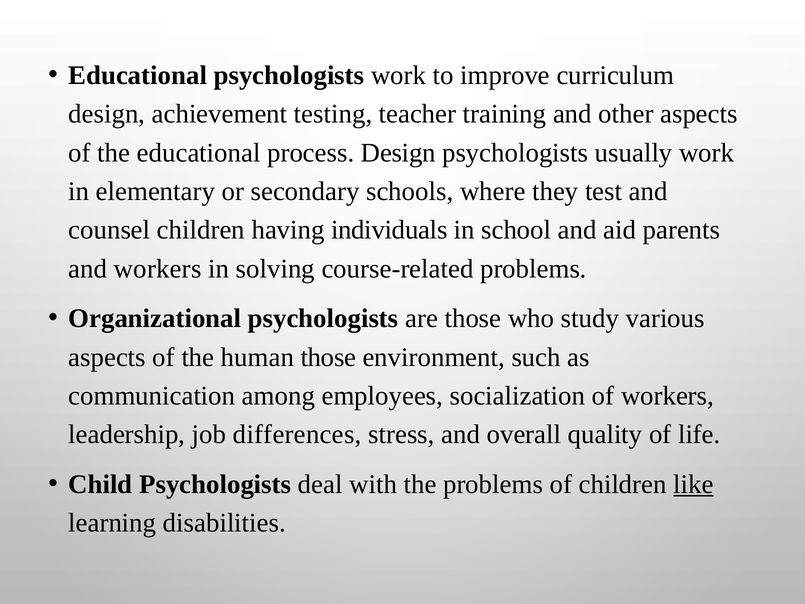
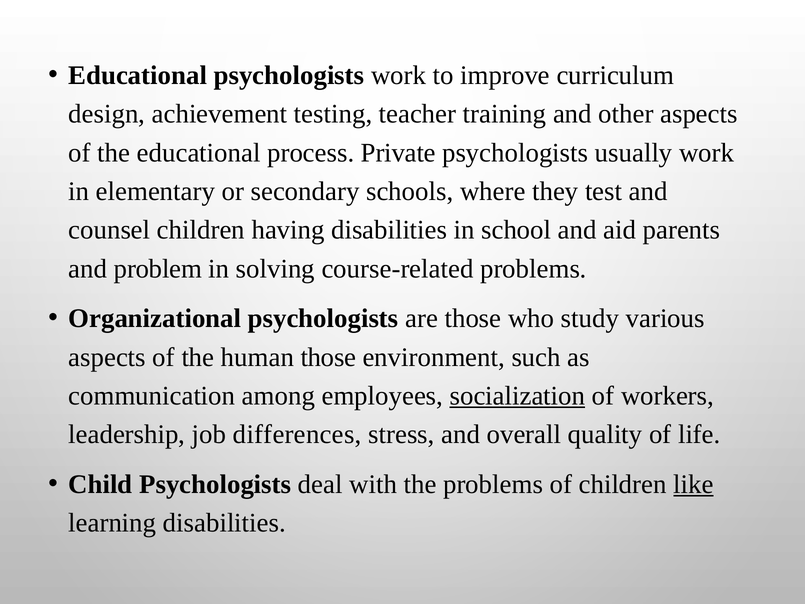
process Design: Design -> Private (398, 153)
having individuals: individuals -> disabilities (389, 230)
and workers: workers -> problem (158, 269)
socialization underline: none -> present (517, 396)
